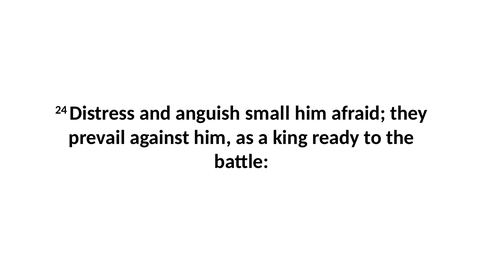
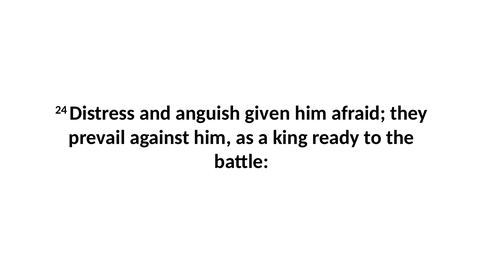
small: small -> given (268, 113)
